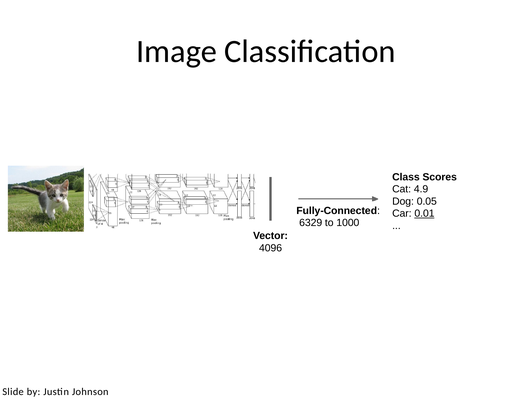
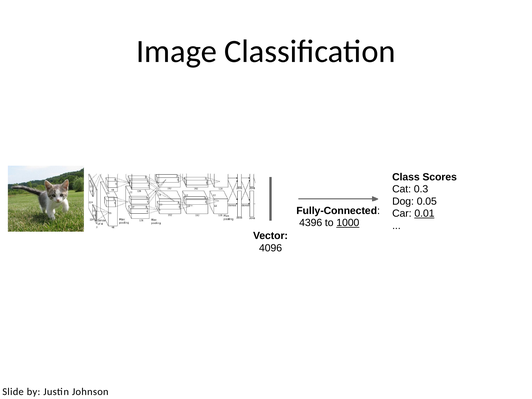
4.9: 4.9 -> 0.3 (421, 189)
6329: 6329 -> 4396 (311, 223)
1000 underline: none -> present (348, 223)
